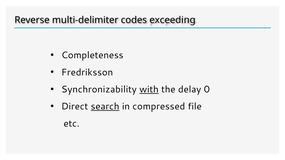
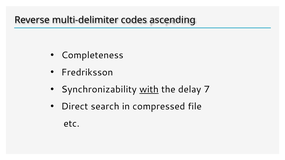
exceeding: exceeding -> ascending (172, 20)
0: 0 -> 7 (207, 90)
search underline: present -> none (105, 107)
